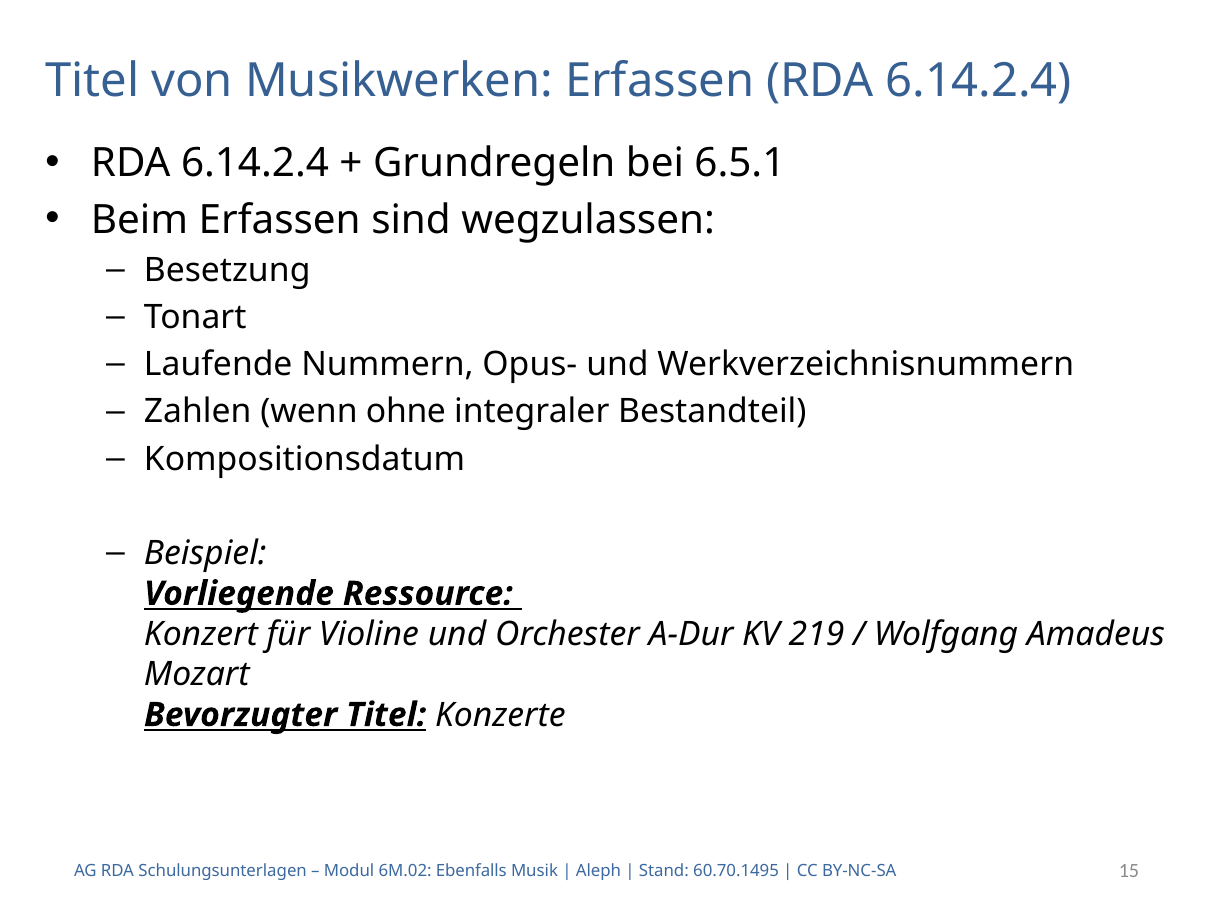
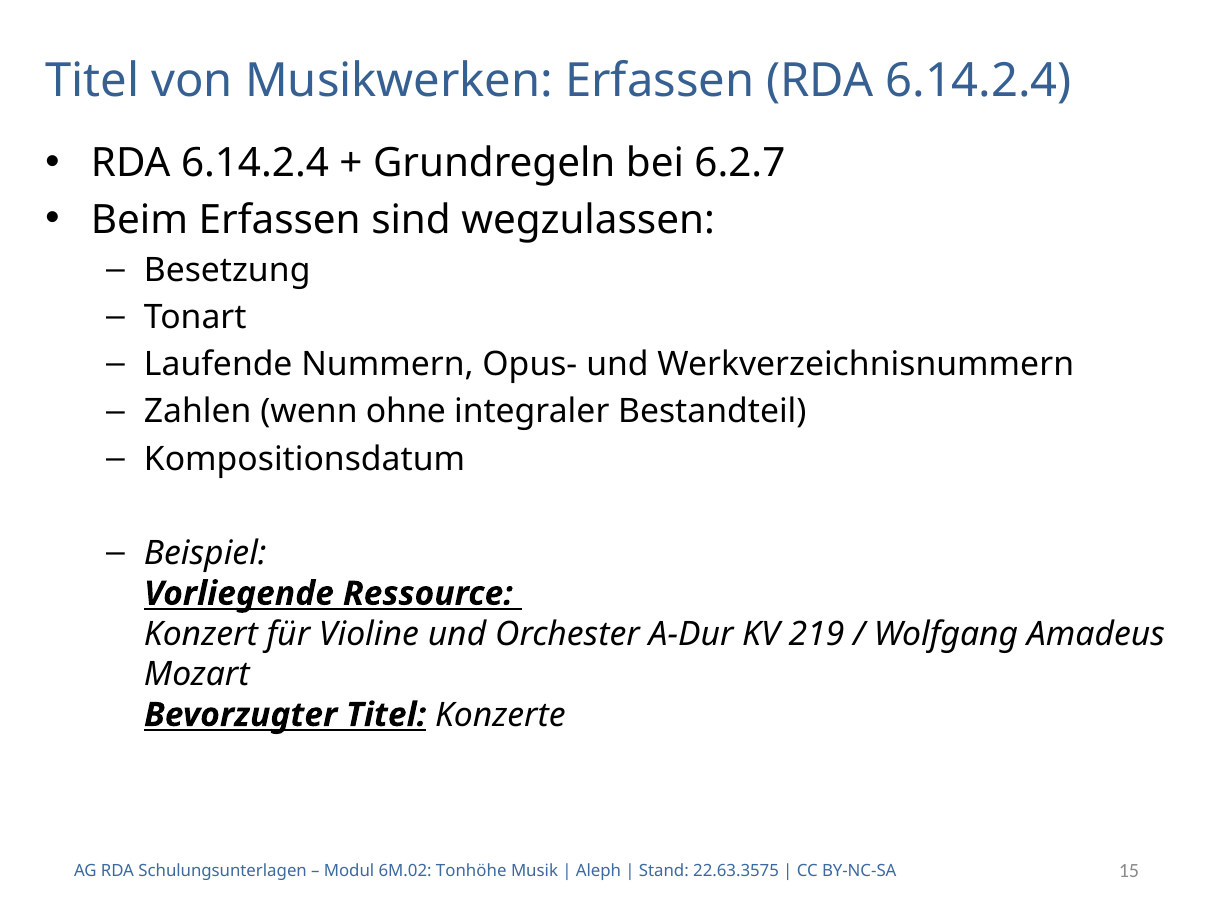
6.5.1: 6.5.1 -> 6.2.7 (740, 163)
Ebenfalls: Ebenfalls -> Tonhöhe (471, 870)
60.70.1495: 60.70.1495 -> 22.63.3575 (736, 870)
